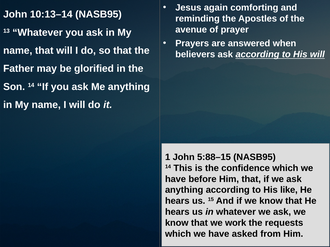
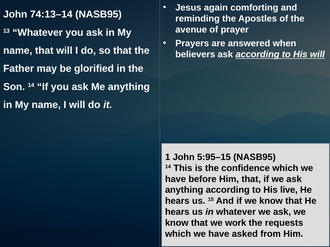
10:13–14: 10:13–14 -> 74:13–14 (51, 14)
5:88–15: 5:88–15 -> 5:95–15 (214, 157)
like: like -> live (289, 190)
